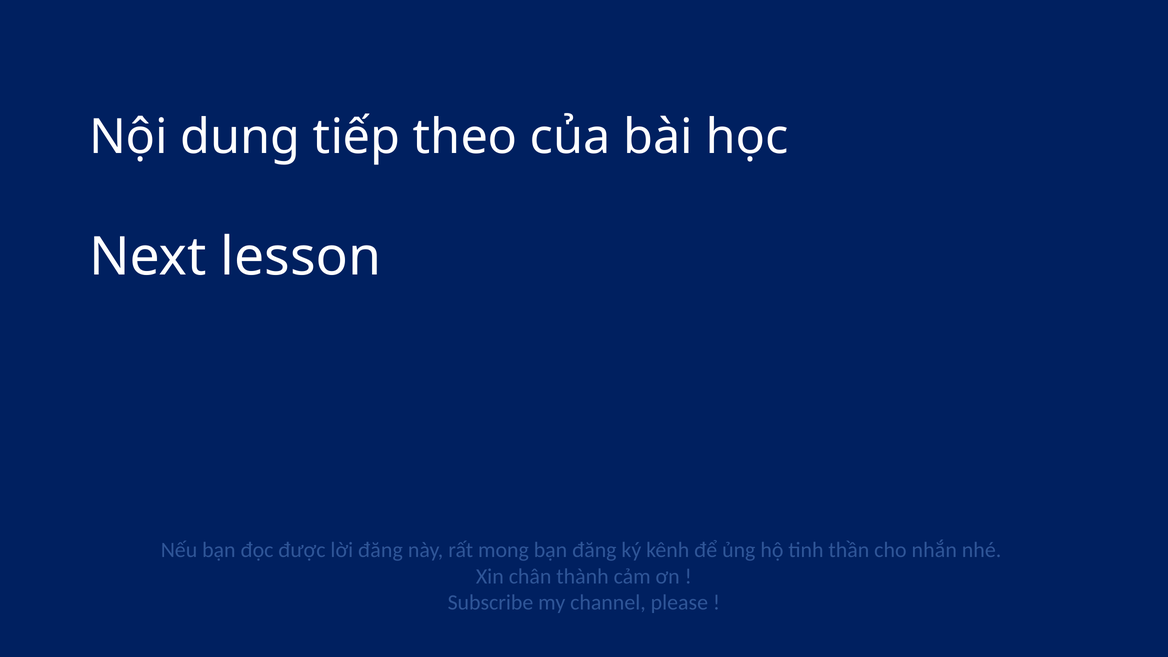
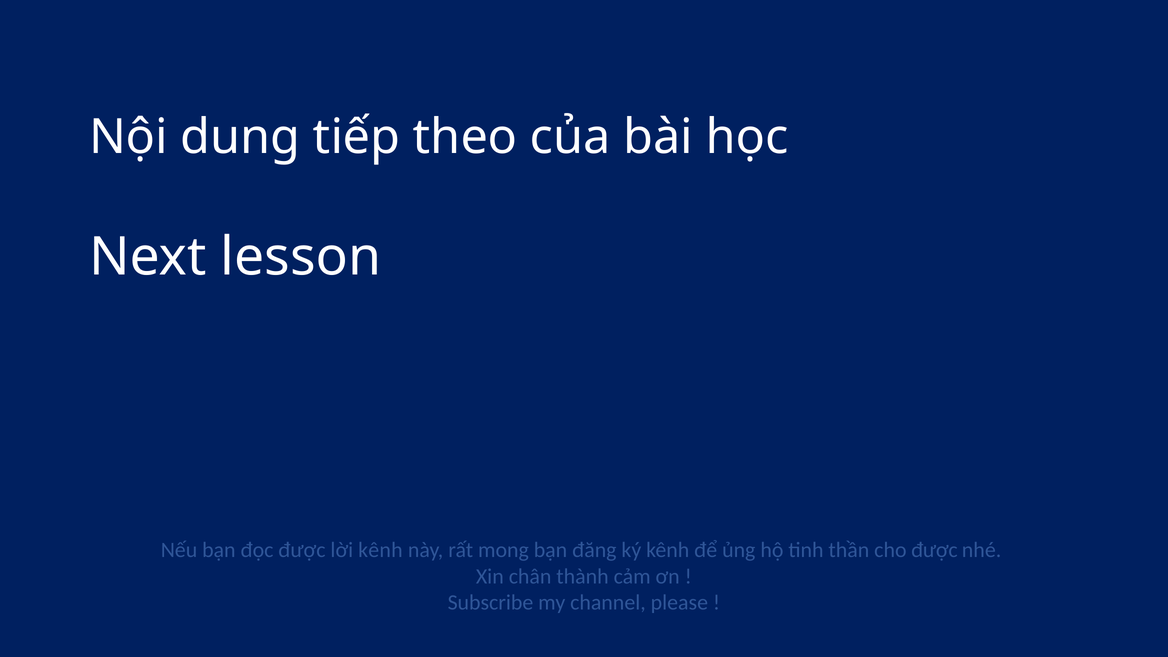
lời đăng: đăng -> kênh (380, 550)
cho nhắn: nhắn -> được (934, 550)
